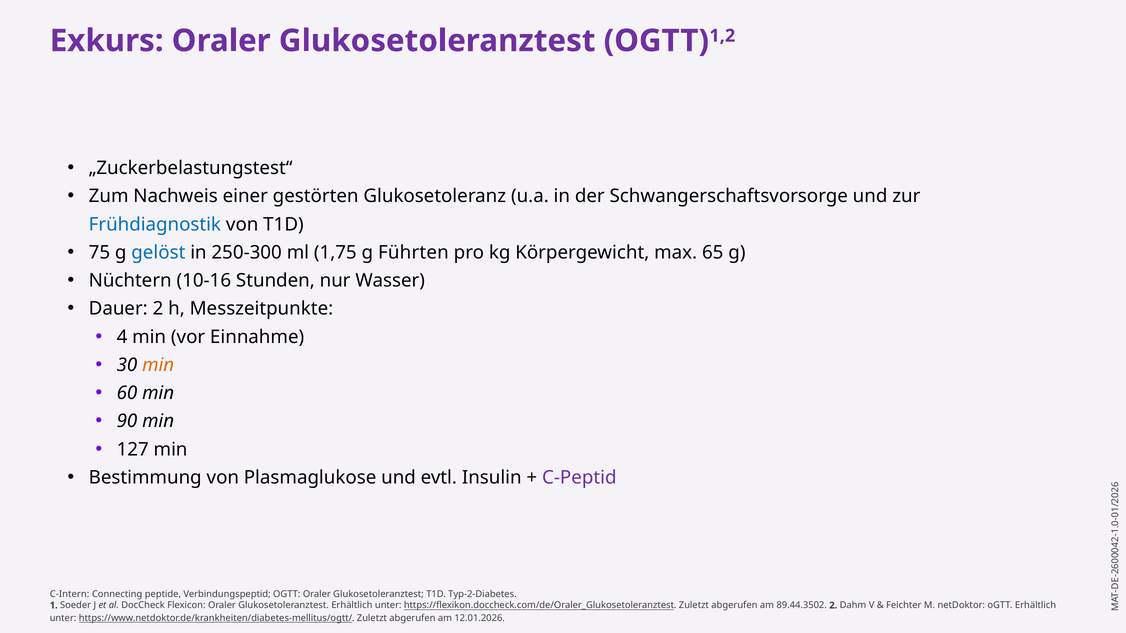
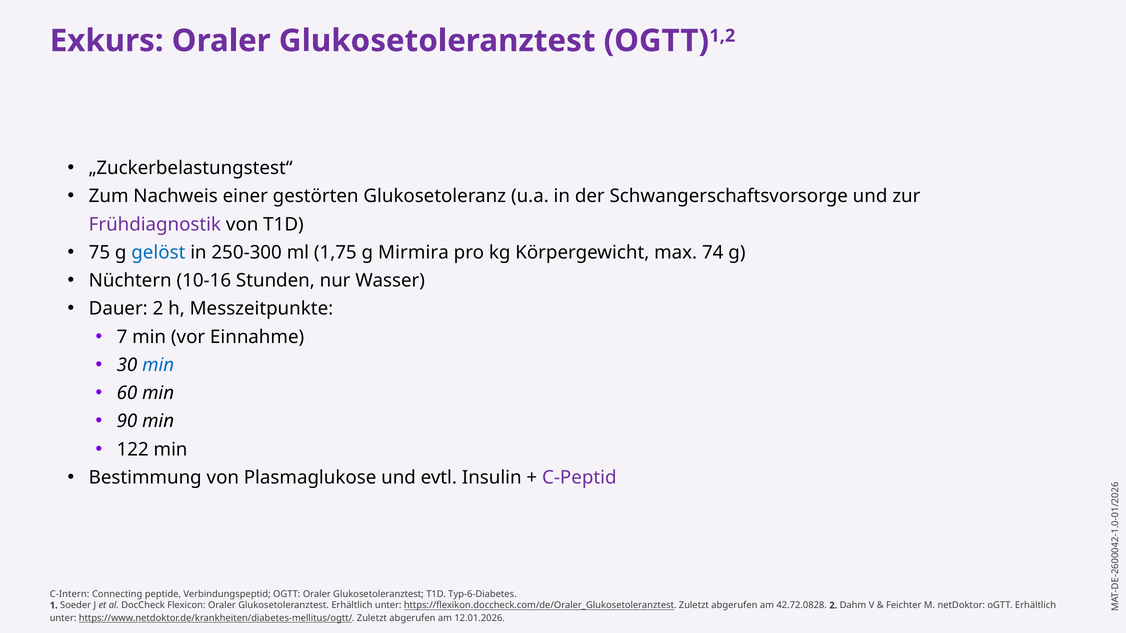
Frühdiagnostik colour: blue -> purple (155, 224)
Führten: Führten -> Mirmira (413, 253)
65: 65 -> 74 (713, 253)
4: 4 -> 7 (122, 337)
min colour: orange -> blue (158, 365)
127: 127 -> 122 (133, 450)
Typ-2-Diabetes: Typ-2-Diabetes -> Typ-6-Diabetes (482, 594)
89.44.3502: 89.44.3502 -> 42.72.0828 (802, 606)
